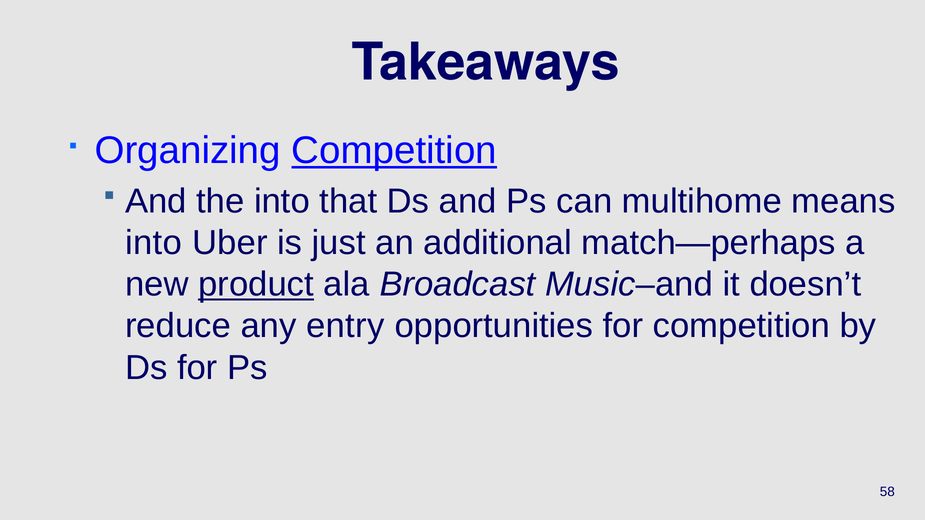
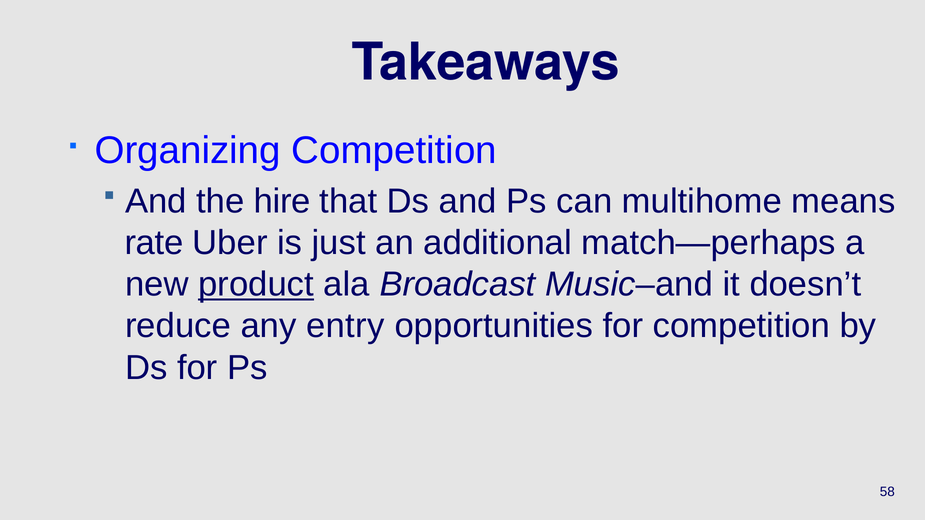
Competition underline: present -> none (394, 151)
the into: into -> hire (282, 201)
into: into -> rate (154, 243)
